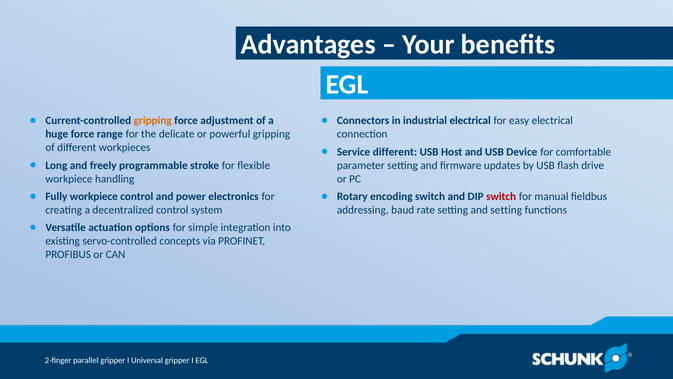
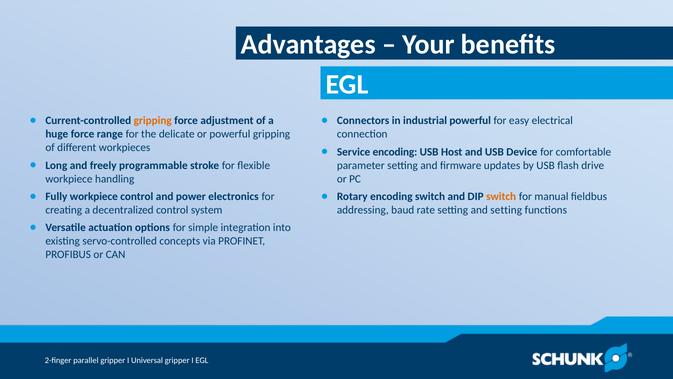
industrial electrical: electrical -> powerful (470, 121)
Service different: different -> encoding (395, 152)
switch colour: red -> orange (501, 196)
